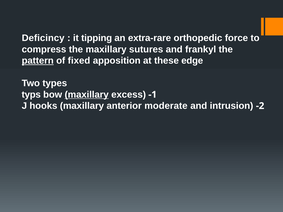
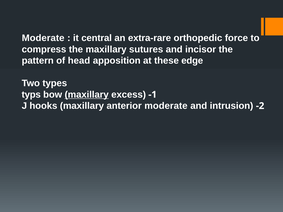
Deficincy: Deficincy -> Moderate (43, 38)
tipping: tipping -> central (97, 38)
frankyl: frankyl -> incisor (201, 49)
pattern underline: present -> none (38, 61)
fixed: fixed -> head (79, 61)
